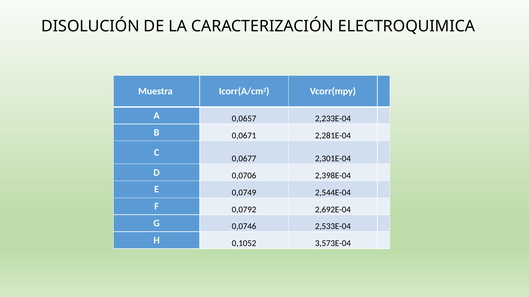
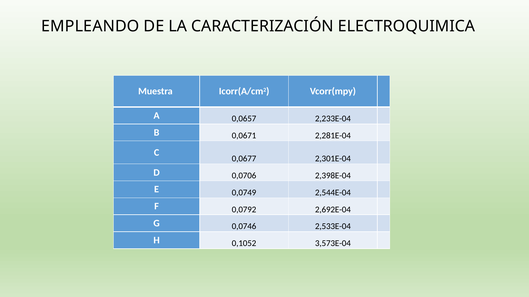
DISOLUCIÓN: DISOLUCIÓN -> EMPLEANDO (90, 26)
